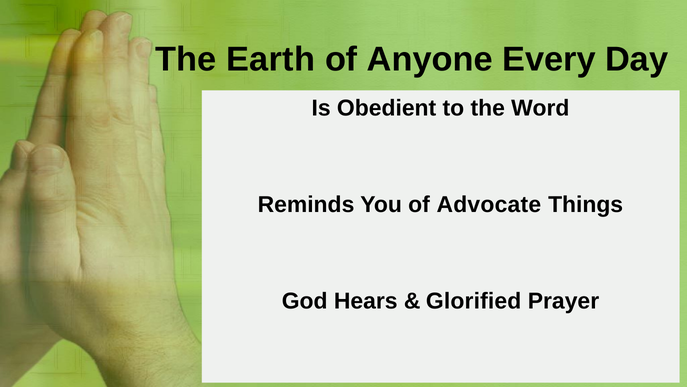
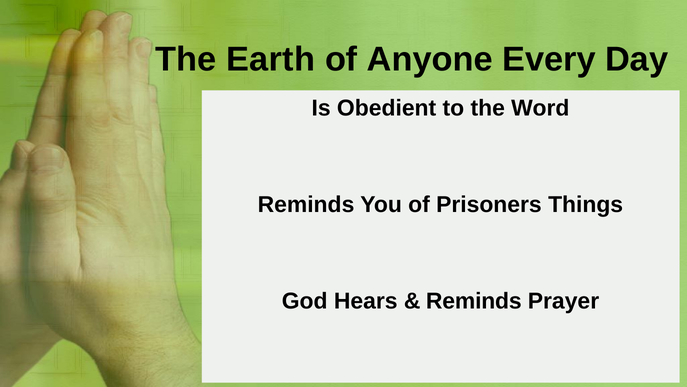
Advocate: Advocate -> Prisoners (489, 204)
Glorified: Glorified -> Reminds (474, 301)
